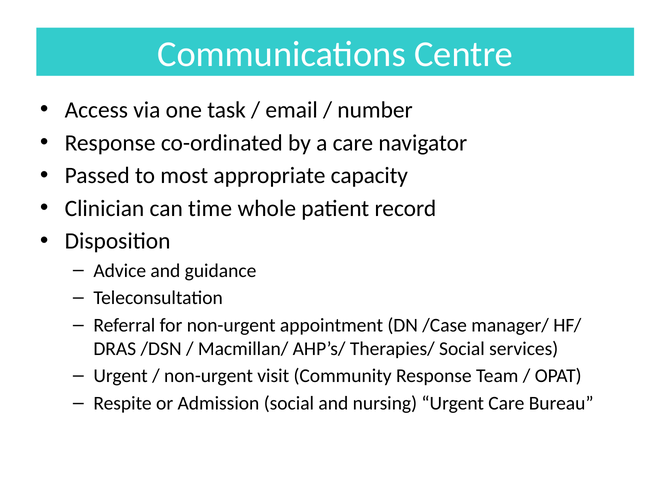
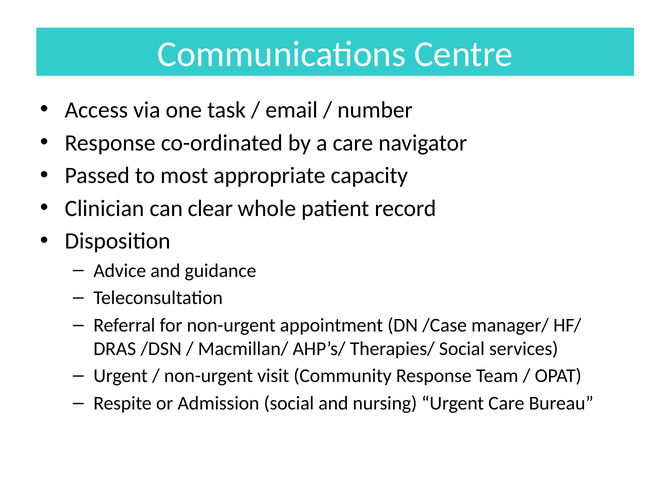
time: time -> clear (210, 208)
